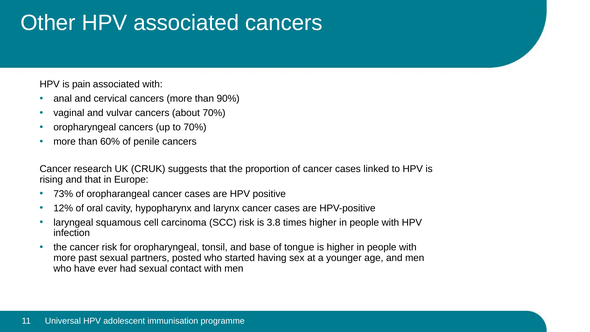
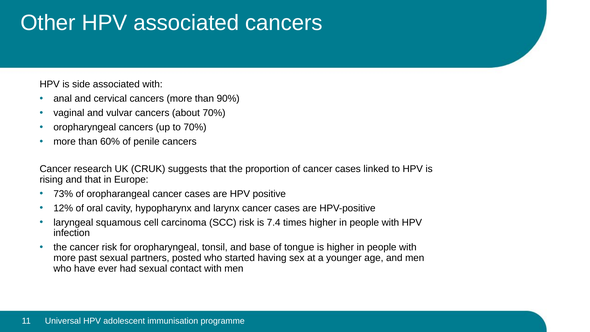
pain: pain -> side (81, 84)
3.8: 3.8 -> 7.4 (274, 222)
